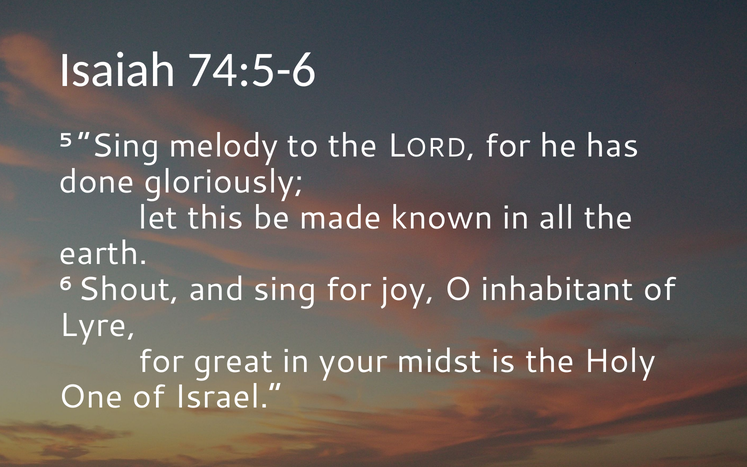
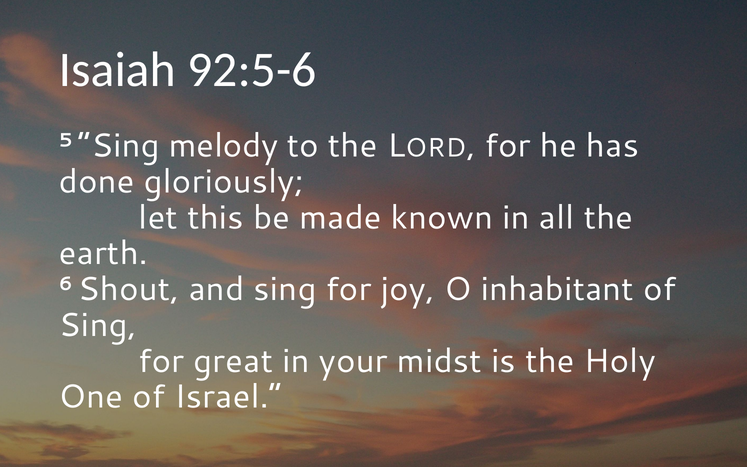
74:5-6: 74:5-6 -> 92:5-6 (252, 70)
Lyre: Lyre -> Sing (98, 325)
